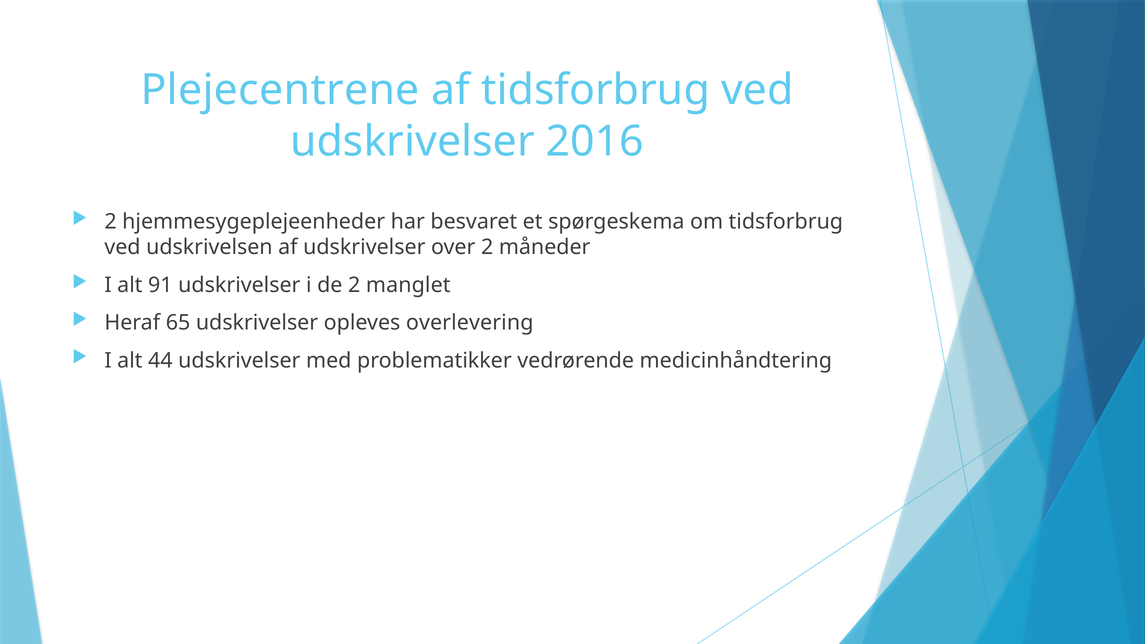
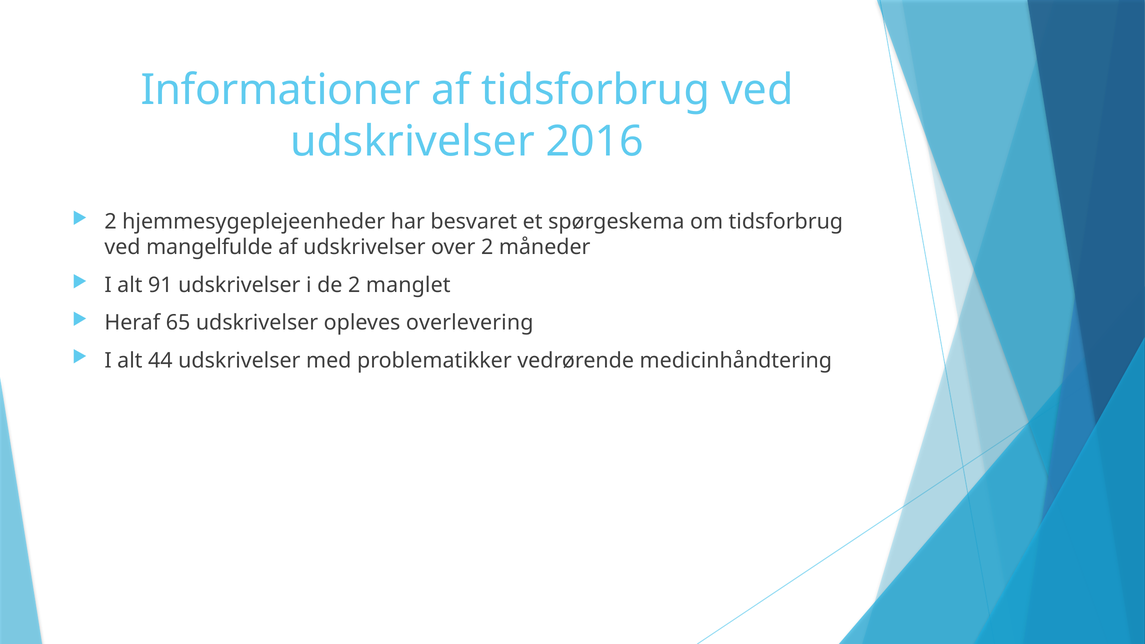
Plejecentrene: Plejecentrene -> Informationer (281, 90)
udskrivelsen: udskrivelsen -> mangelfulde (209, 247)
